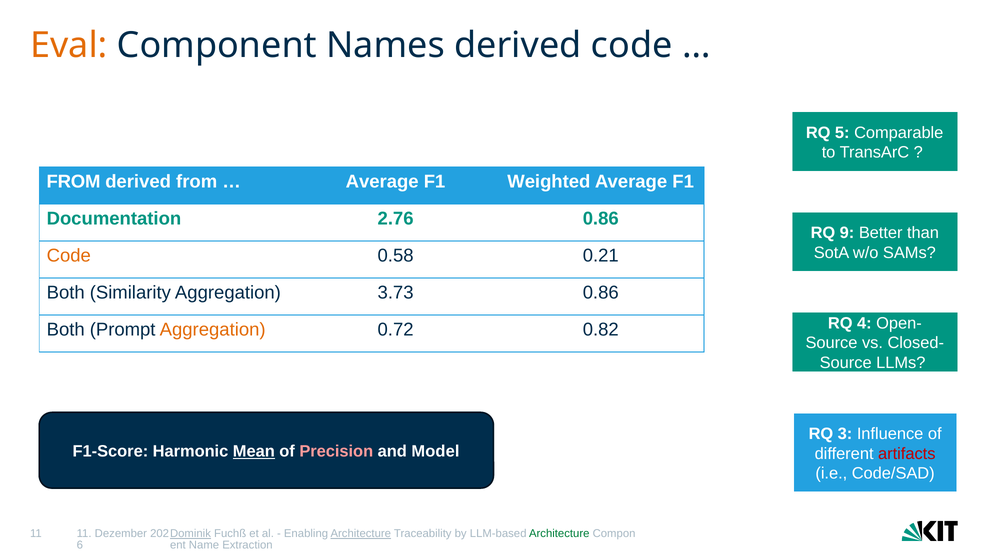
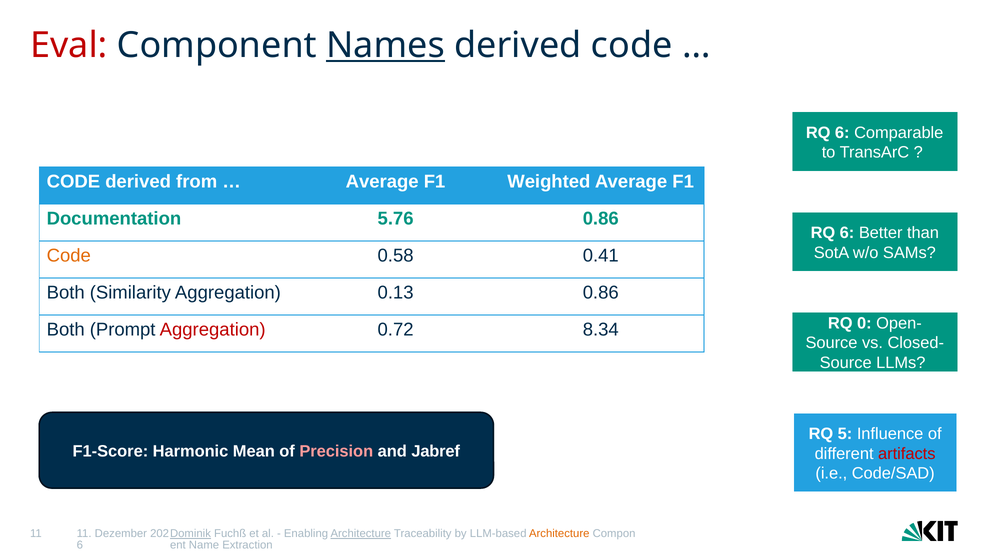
Eval colour: orange -> red (69, 46)
Names underline: none -> present (385, 46)
5: 5 -> 6 (842, 133)
FROM: FROM -> CODE (73, 182)
2.76: 2.76 -> 5.76 (396, 219)
9: 9 -> 6 (847, 233)
0.21: 0.21 -> 0.41 (601, 256)
3.73: 3.73 -> 0.13 (396, 293)
4: 4 -> 0 (864, 323)
Aggregation colour: orange -> red (213, 330)
0.82: 0.82 -> 8.34 (601, 330)
3: 3 -> 5 (845, 434)
Mean underline: present -> none (254, 452)
Model: Model -> Jabref (436, 452)
Architecture colour: green -> orange (559, 534)
